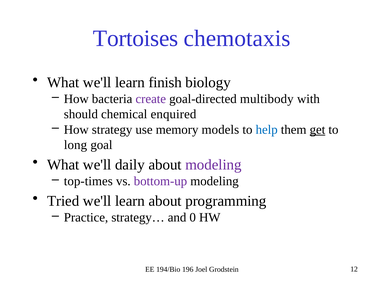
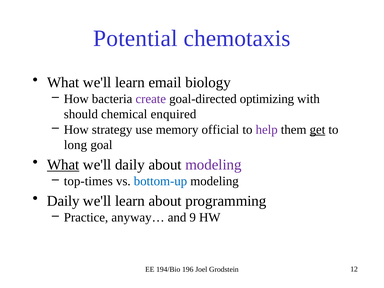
Tortoises: Tortoises -> Potential (135, 38)
finish: finish -> email (165, 82)
multibody: multibody -> optimizing (267, 99)
models: models -> official (220, 130)
help colour: blue -> purple (267, 130)
What underline: none -> present (63, 165)
bottom-up colour: purple -> blue (160, 181)
Tried: Tried -> Daily (63, 201)
strategy…: strategy… -> anyway… (138, 217)
0: 0 -> 9 (193, 217)
